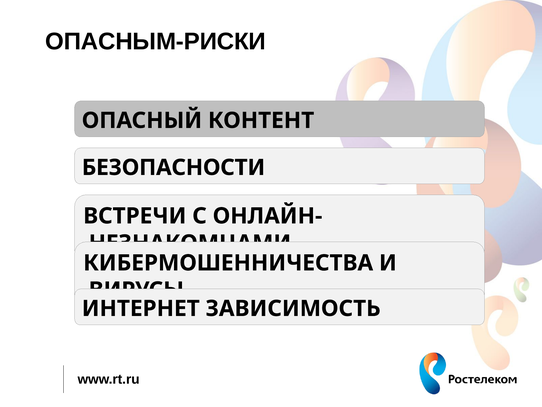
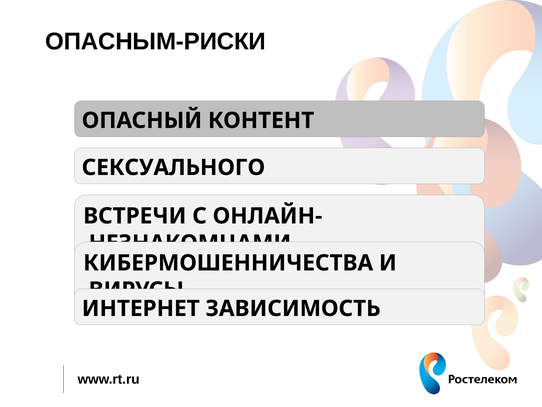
БЕЗОПАСНОСТИ: БЕЗОПАСНОСТИ -> СЕКСУАЛЬНОГО (173, 167)
